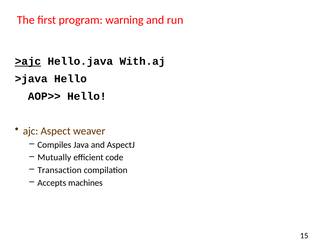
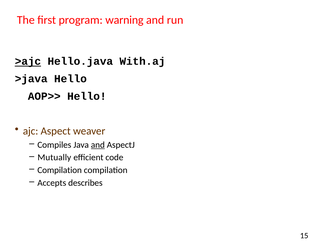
and underline: none -> present (98, 145)
Transaction: Transaction -> Compilation (60, 170)
machines: machines -> describes (85, 183)
